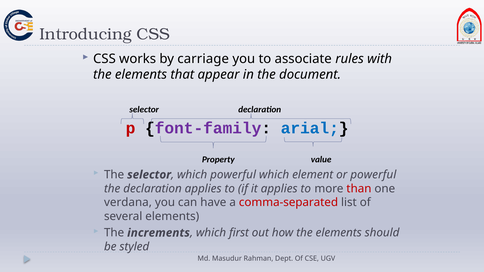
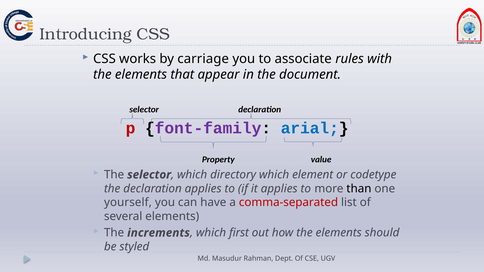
which powerful: powerful -> directory (233, 175)
or powerful: powerful -> codetype (373, 175)
than colour: red -> black (359, 189)
verdana: verdana -> yourself (128, 203)
